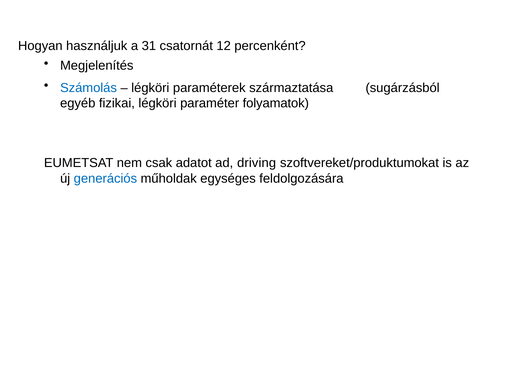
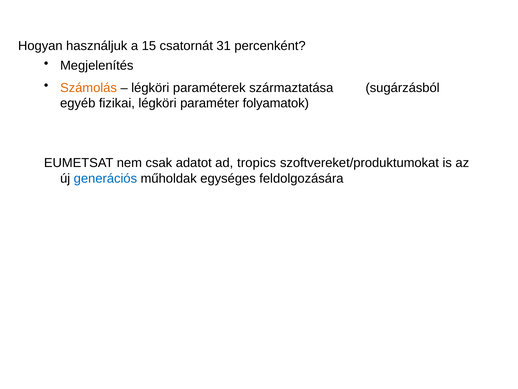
31: 31 -> 15 (149, 46)
12: 12 -> 31 (224, 46)
Számolás colour: blue -> orange (89, 88)
driving: driving -> tropics (257, 163)
